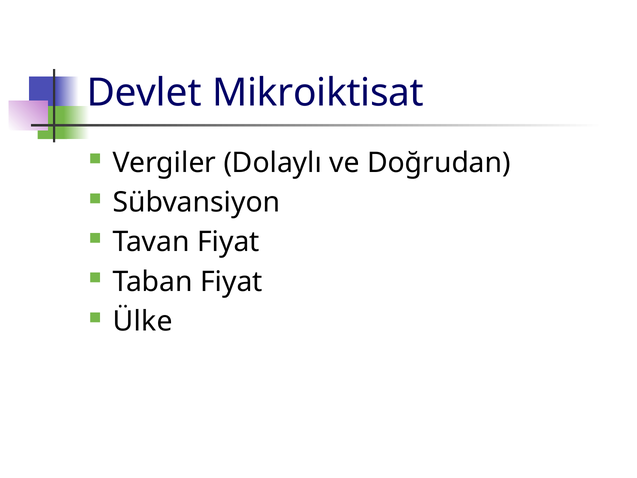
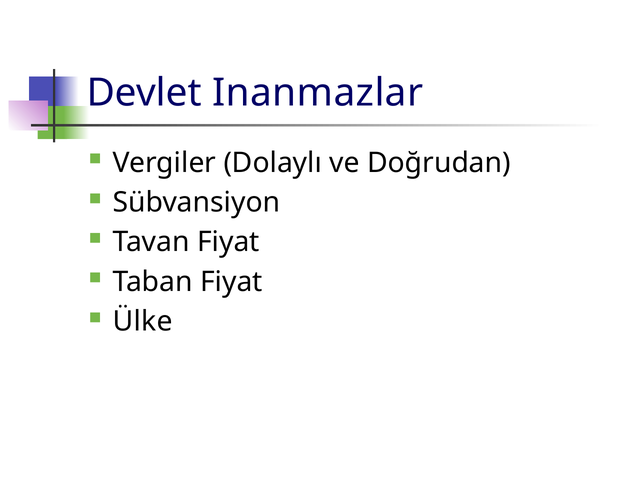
Mikroiktisat: Mikroiktisat -> Inanmazlar (318, 93)
